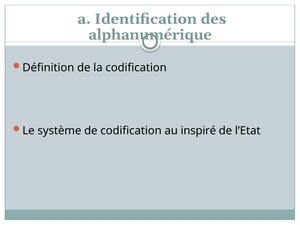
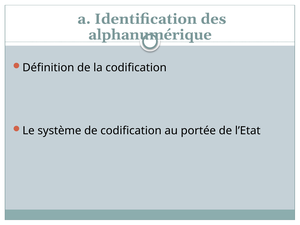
inspiré: inspiré -> portée (198, 131)
